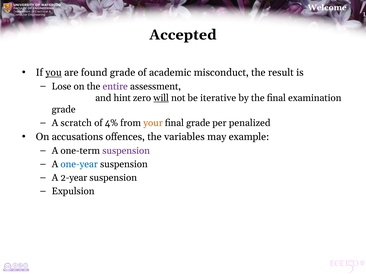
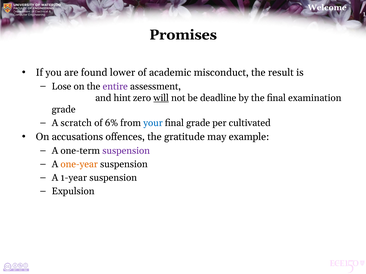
Accepted: Accepted -> Promises (183, 35)
you underline: present -> none (54, 73)
found grade: grade -> lower (123, 73)
iterative: iterative -> deadline (218, 98)
4%: 4% -> 6% (111, 123)
your colour: orange -> blue (153, 123)
penalized: penalized -> cultivated (250, 123)
variables: variables -> gratitude (184, 137)
one-year colour: blue -> orange (79, 164)
2-year: 2-year -> 1-year (74, 178)
